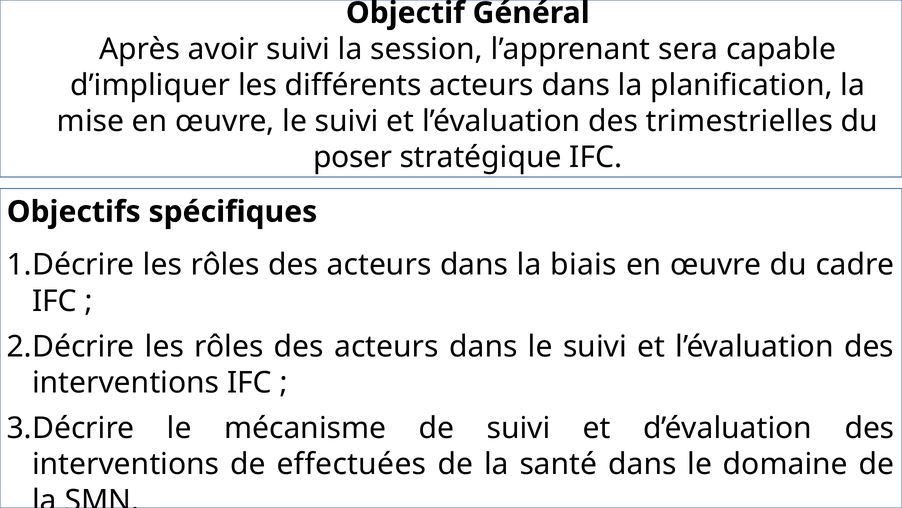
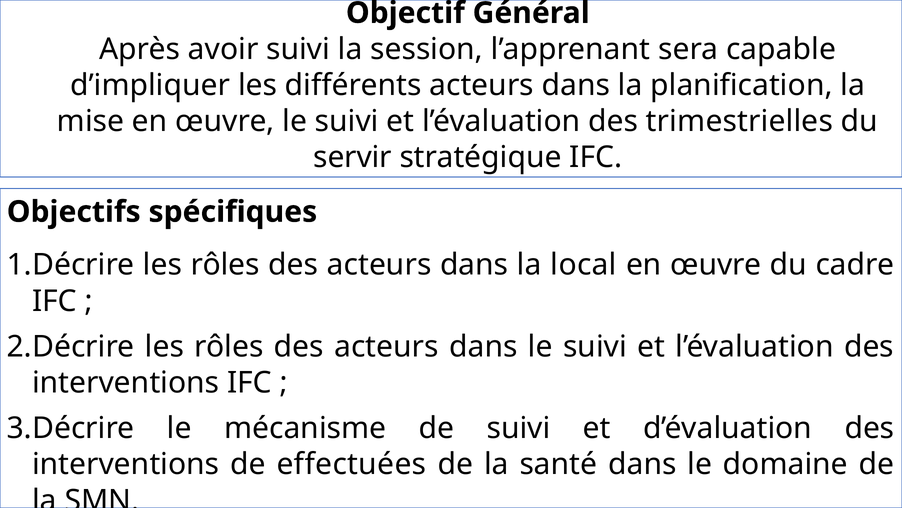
poser: poser -> servir (353, 157)
biais: biais -> local (584, 265)
